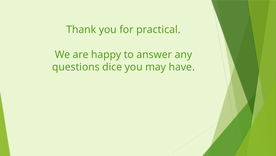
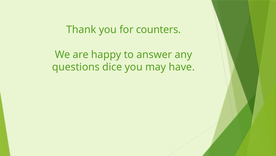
practical: practical -> counters (158, 30)
